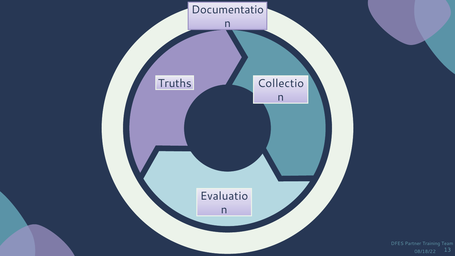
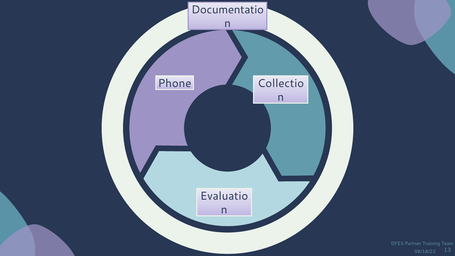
Truths: Truths -> Phone (175, 83)
